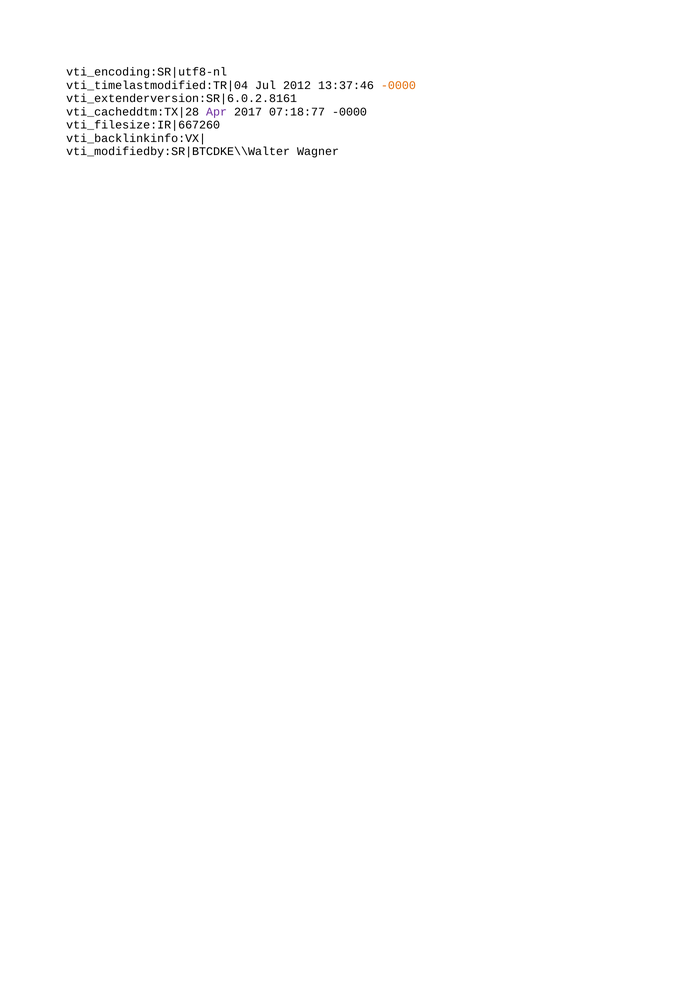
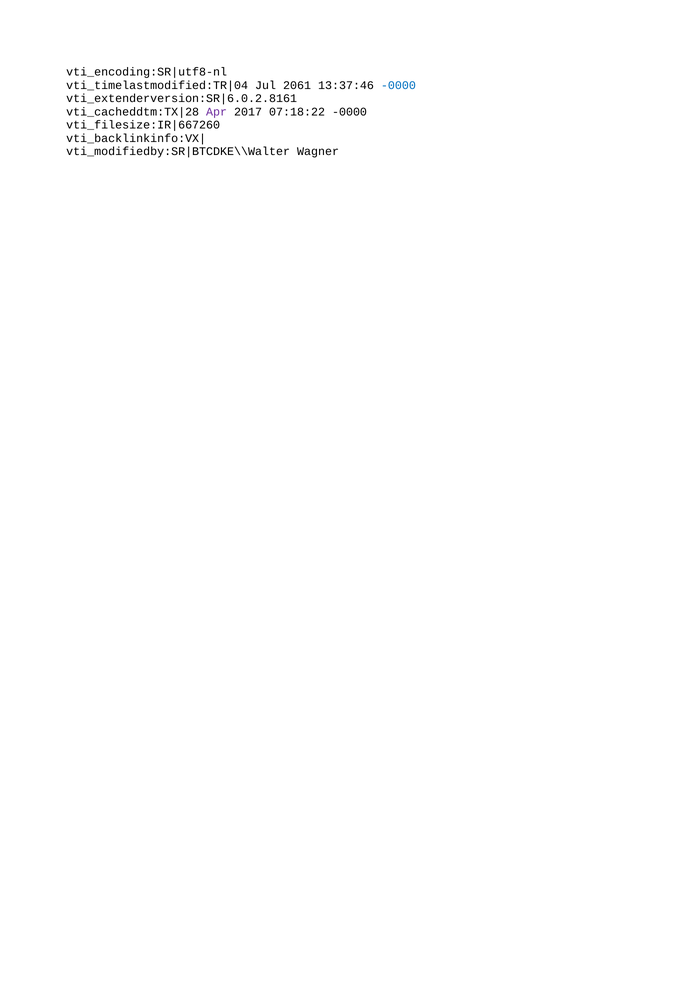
2012: 2012 -> 2061 (297, 85)
-0000 colour: orange -> blue (398, 85)
07:18:77: 07:18:77 -> 07:18:22 (297, 112)
